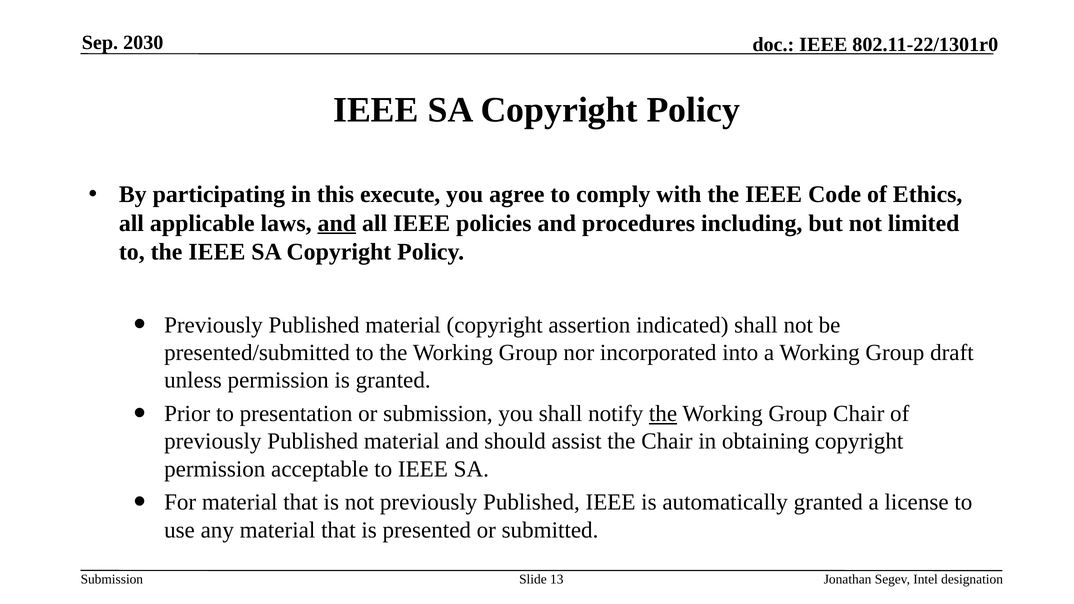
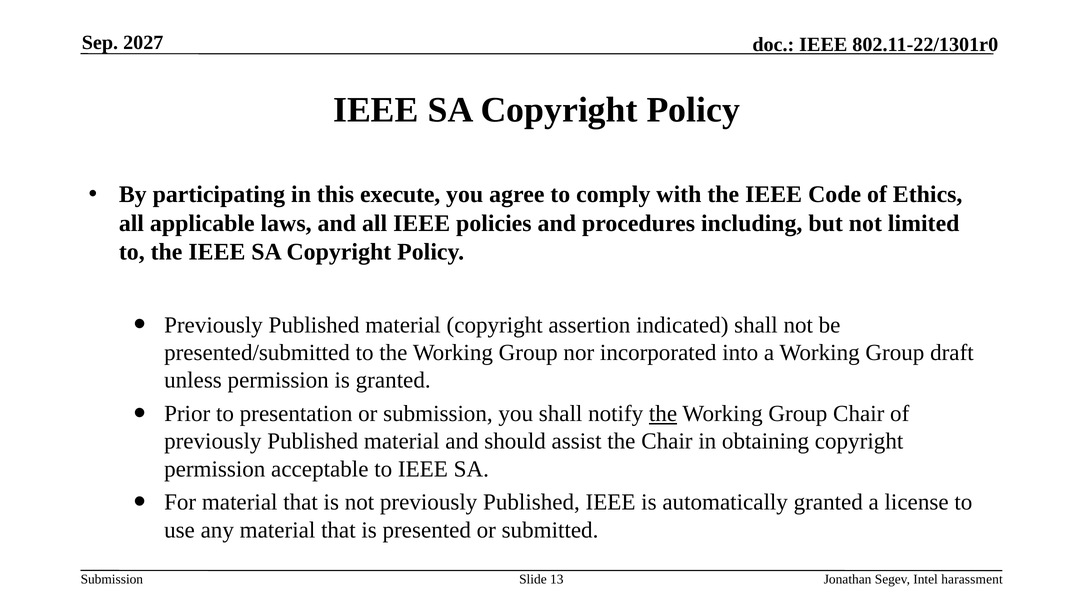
2030: 2030 -> 2027 (143, 43)
and underline: present -> none (337, 223)
designation: designation -> harassment (972, 579)
